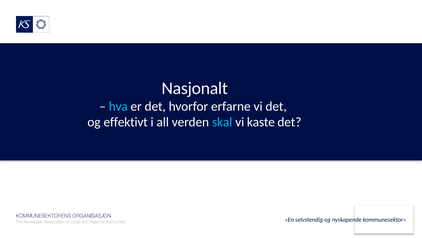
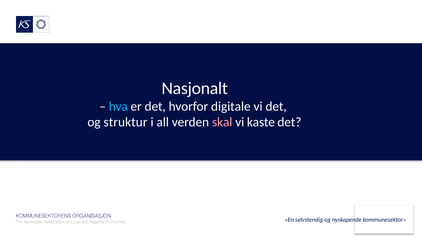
erfarne: erfarne -> digitale (231, 106)
effektivt: effektivt -> struktur (126, 122)
skal colour: light blue -> pink (222, 122)
